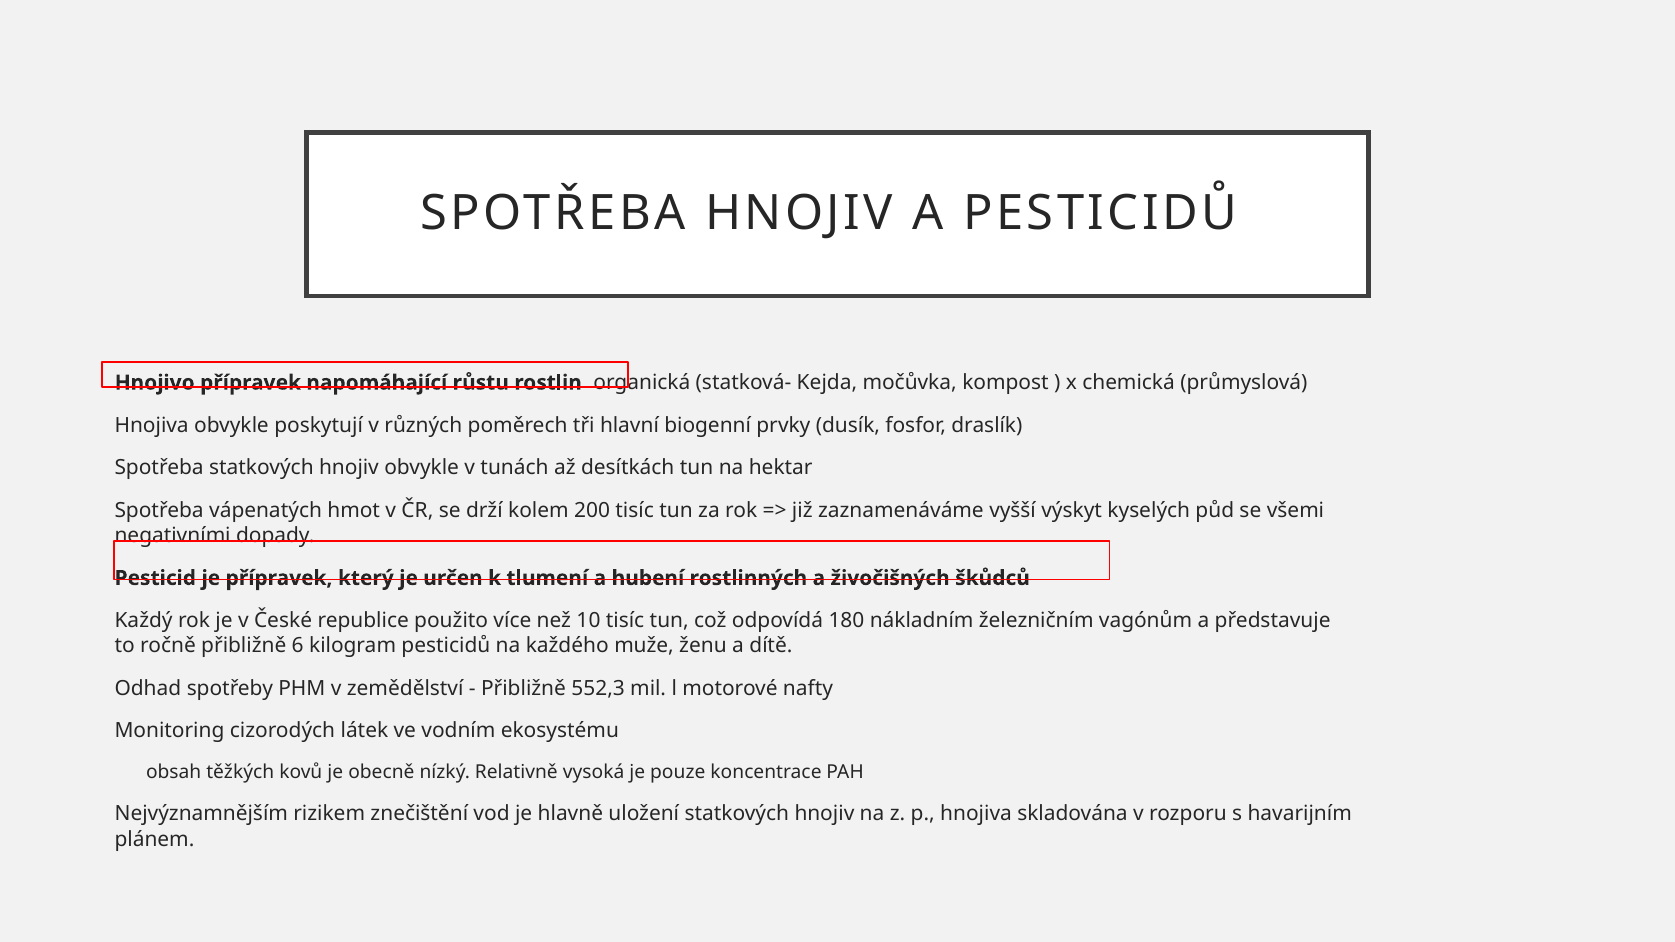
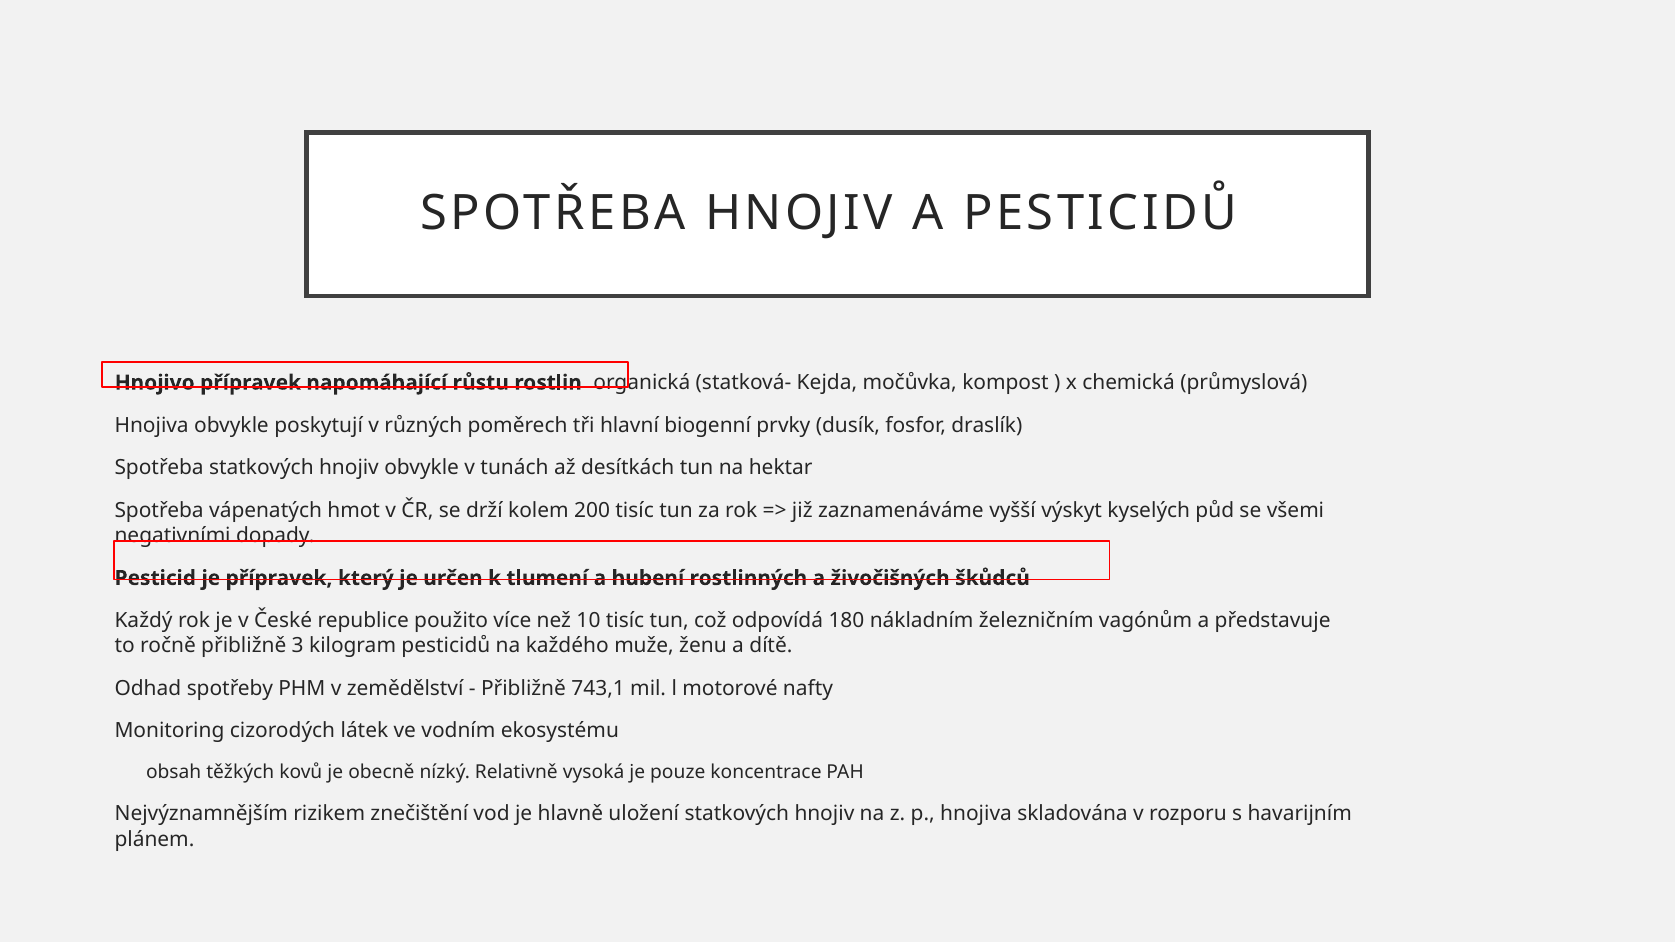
6: 6 -> 3 (298, 646)
552,3: 552,3 -> 743,1 (598, 688)
